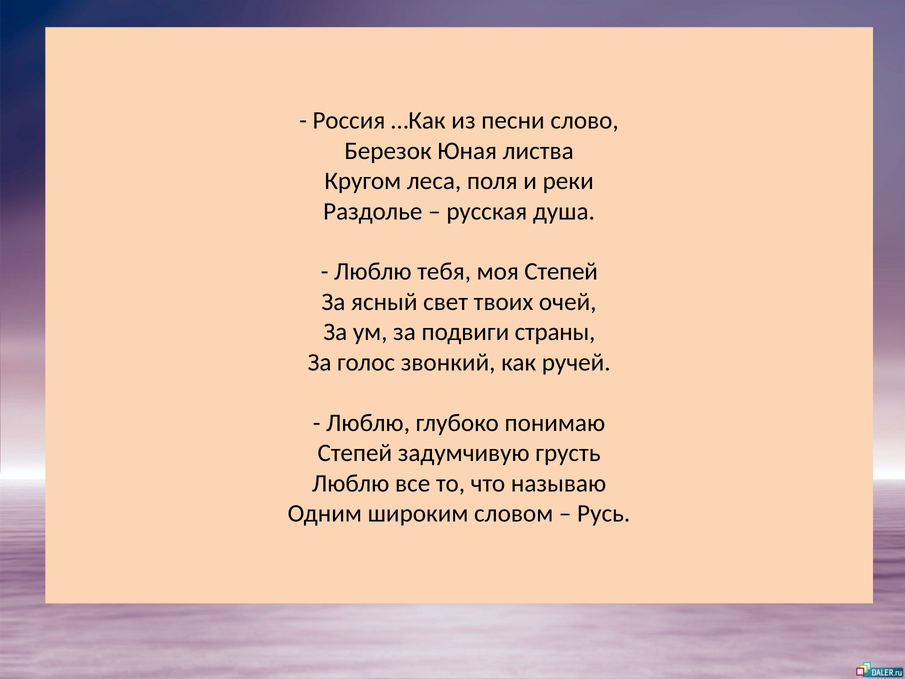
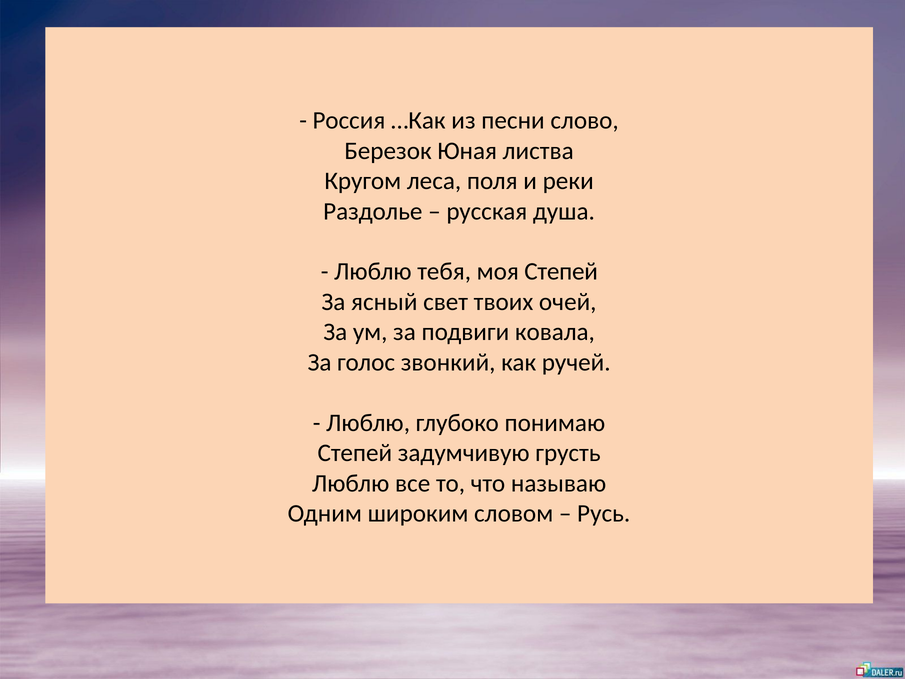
страны: страны -> ковала (555, 332)
